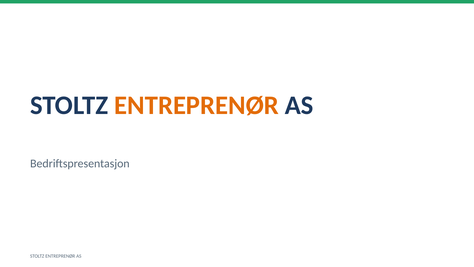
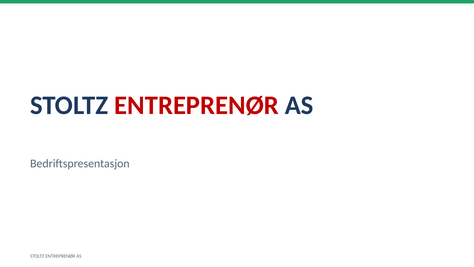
ENTREPRENØR colour: orange -> red (197, 105)
